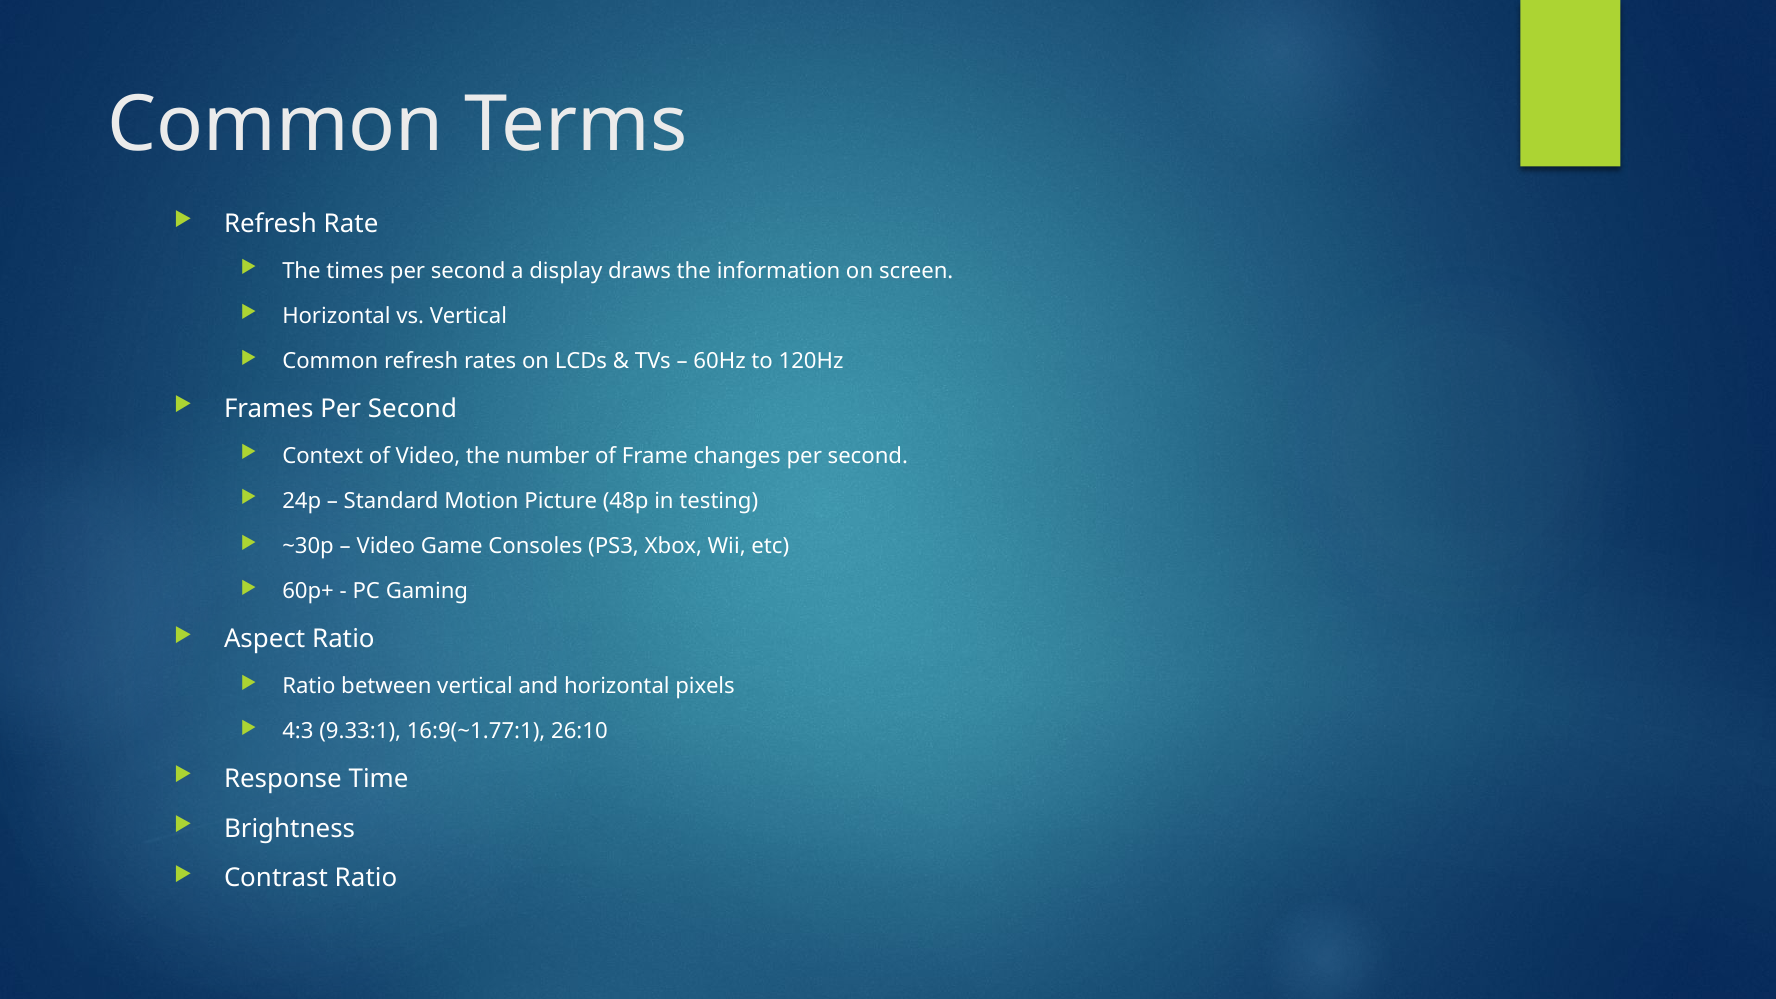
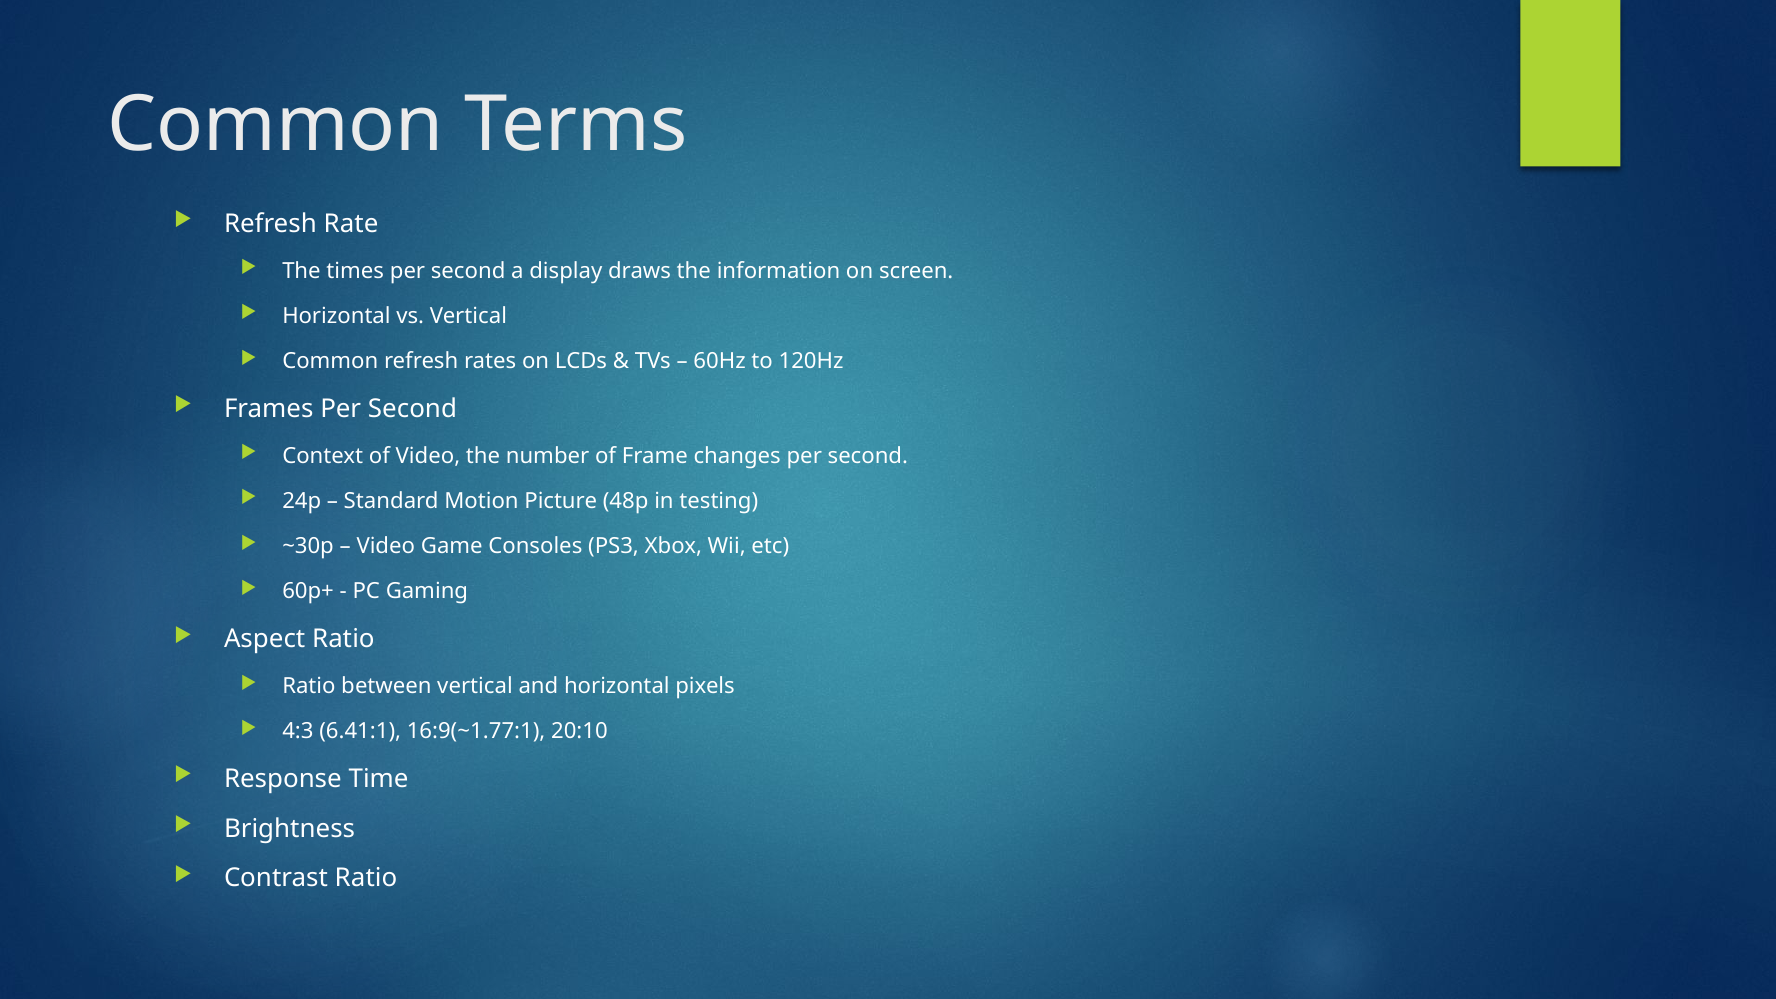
9.33:1: 9.33:1 -> 6.41:1 (360, 731)
26:10: 26:10 -> 20:10 (579, 731)
